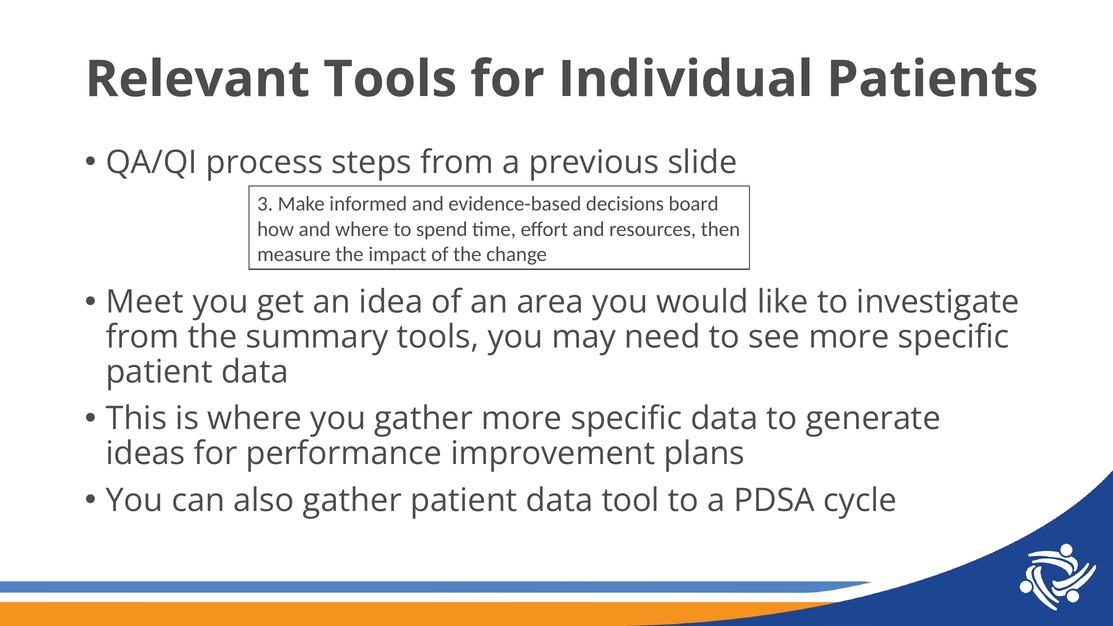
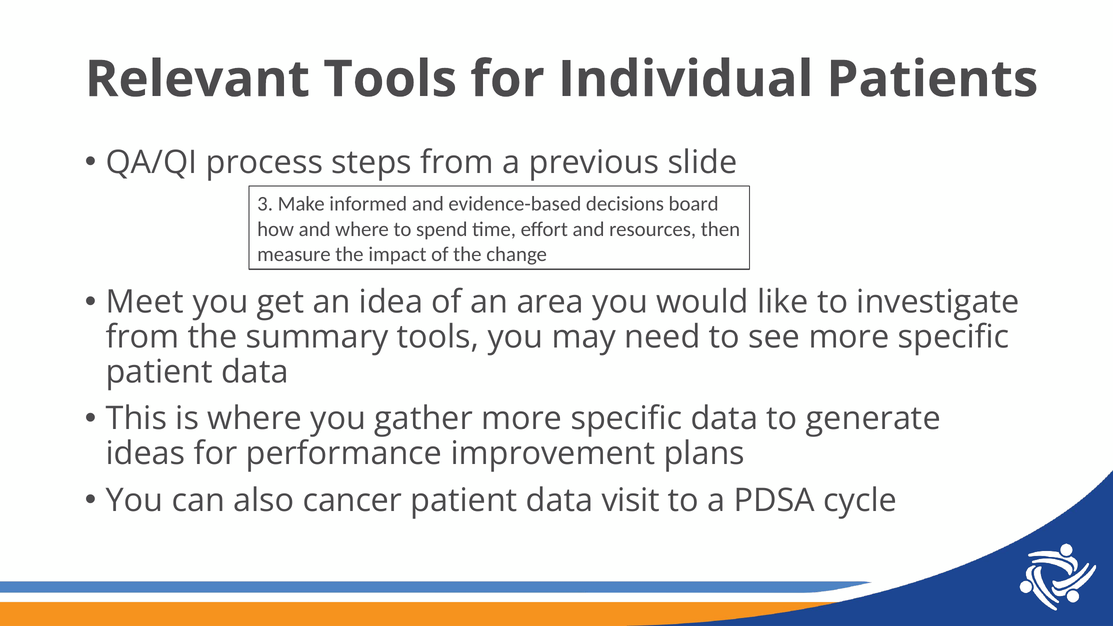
also gather: gather -> cancer (353, 500)
tool: tool -> visit (631, 500)
